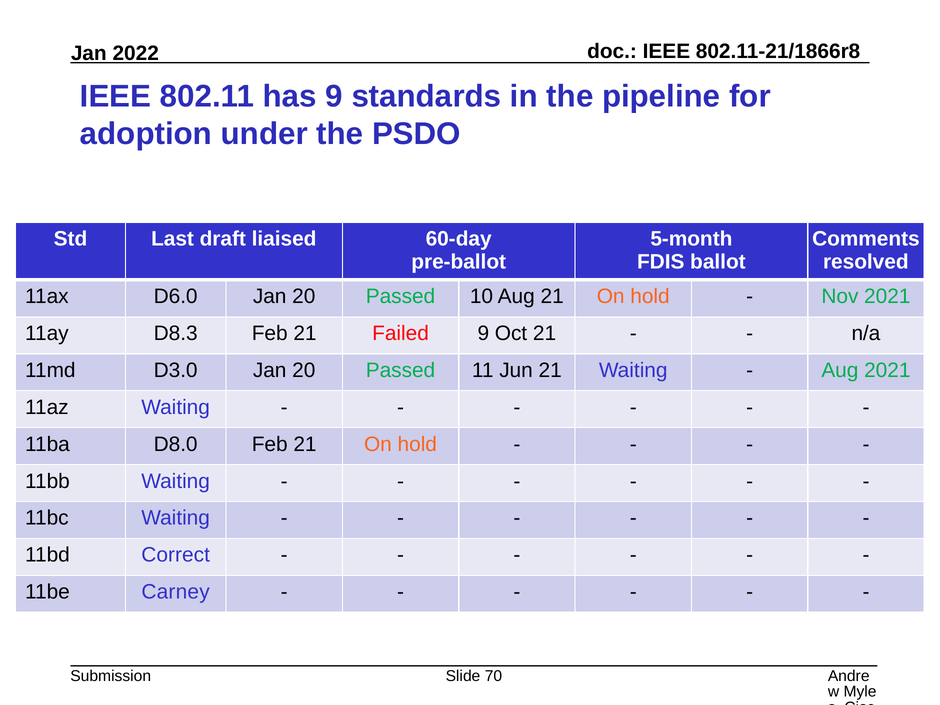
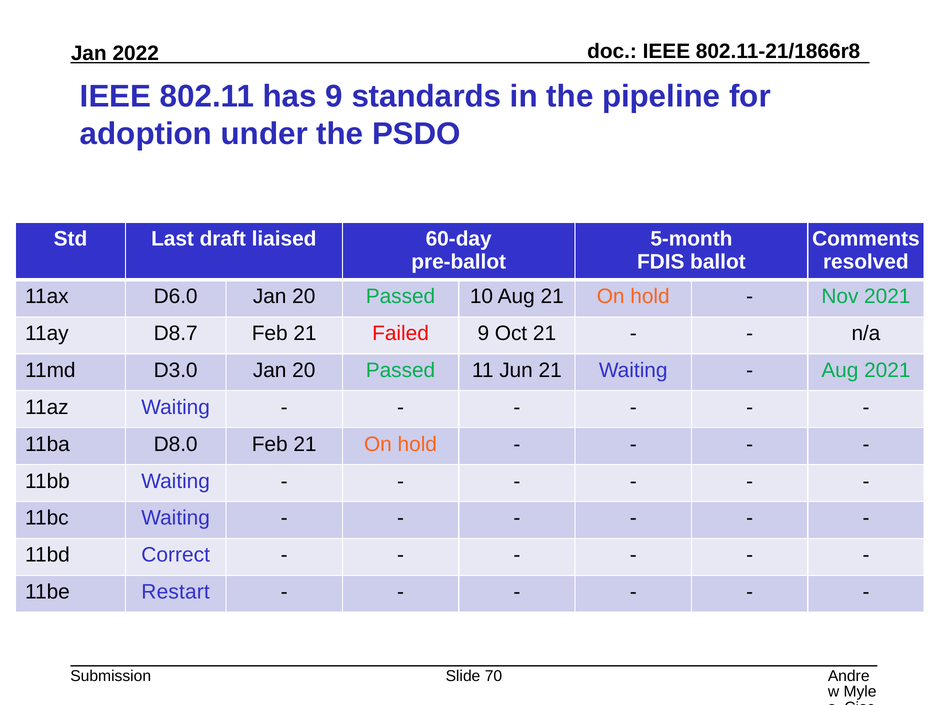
D8.3: D8.3 -> D8.7 (176, 333)
Carney: Carney -> Restart (176, 592)
